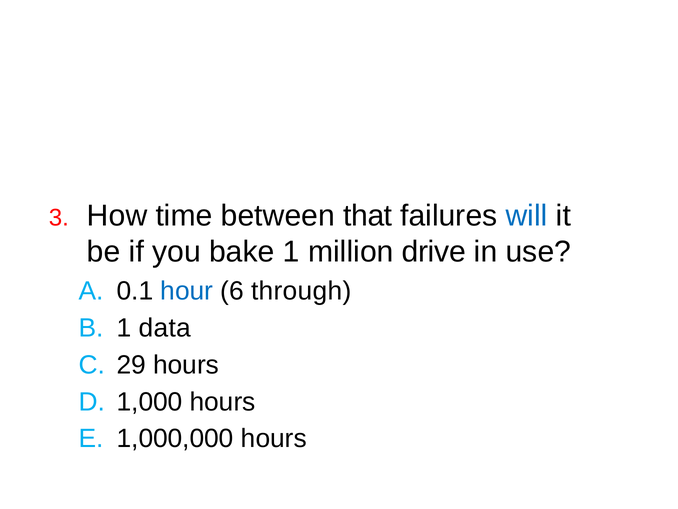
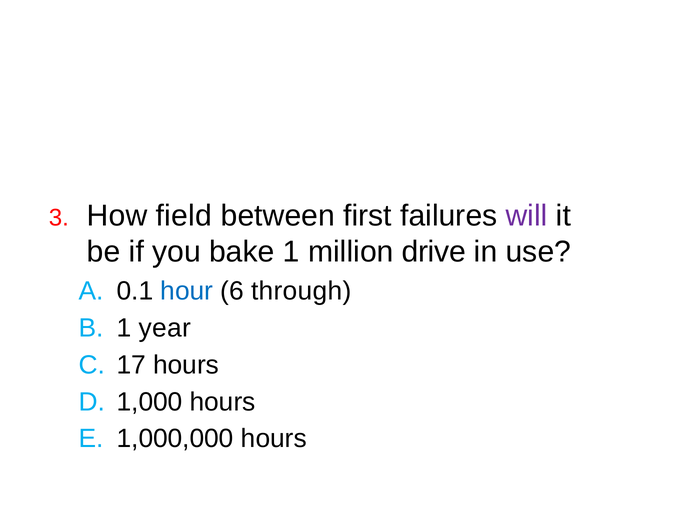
time: time -> field (184, 215)
that: that -> first (368, 215)
will colour: blue -> purple (527, 215)
data: data -> year (165, 328)
29: 29 -> 17 (131, 364)
